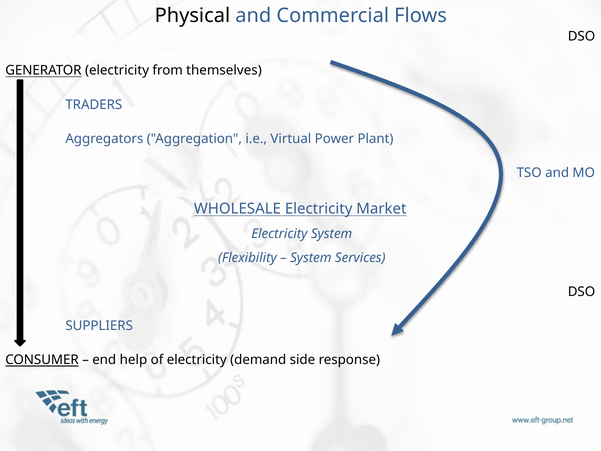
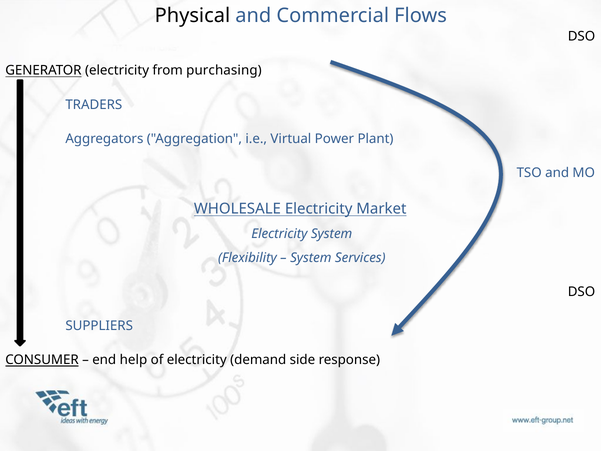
themselves: themselves -> purchasing (224, 71)
